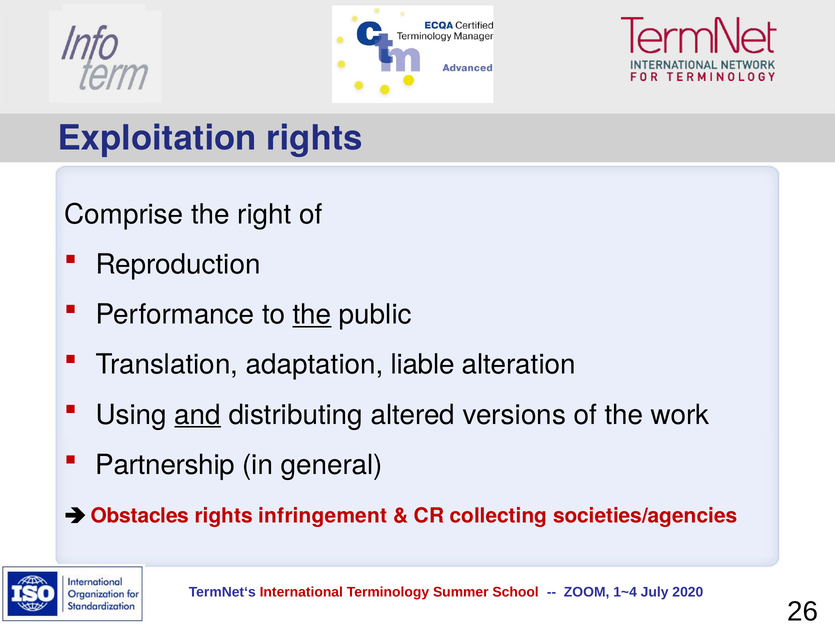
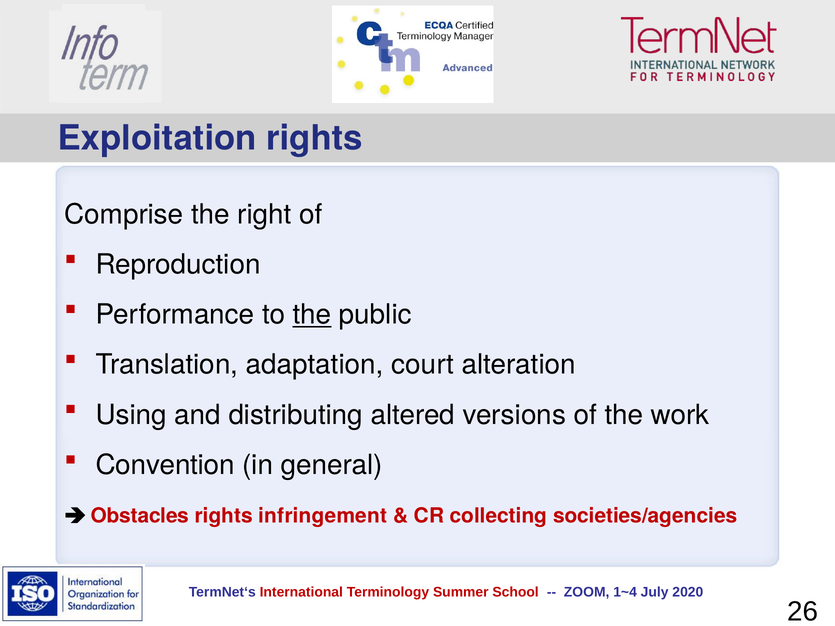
liable: liable -> court (423, 365)
and underline: present -> none (198, 415)
Partnership: Partnership -> Convention (165, 465)
